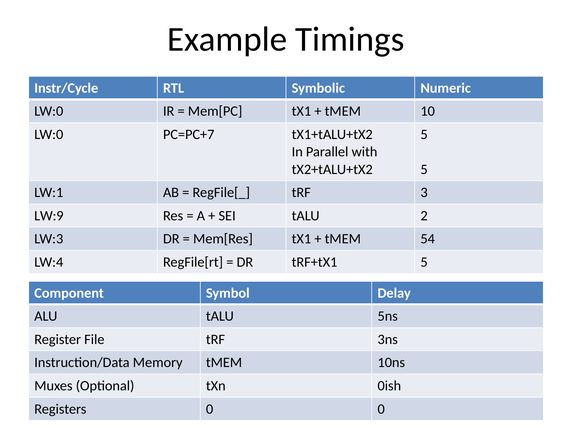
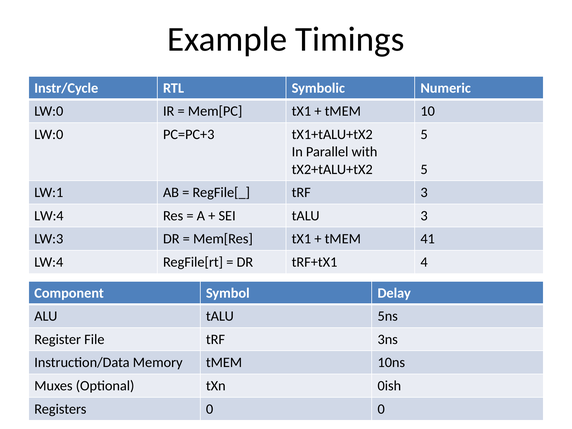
PC=PC+7: PC=PC+7 -> PC=PC+3 (189, 134)
LW:9: LW:9 -> LW:4 (49, 216)
tALU 2: 2 -> 3 (424, 216)
54: 54 -> 41 (428, 239)
tRF+tX1 5: 5 -> 4 (424, 262)
